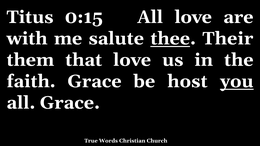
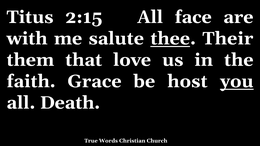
0:15: 0:15 -> 2:15 (84, 17)
All love: love -> face (193, 17)
all Grace: Grace -> Death (70, 103)
